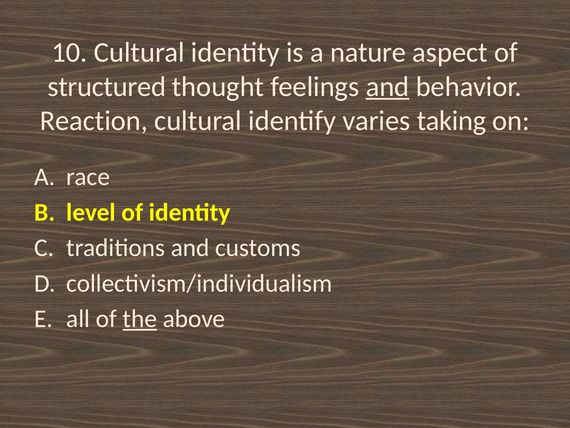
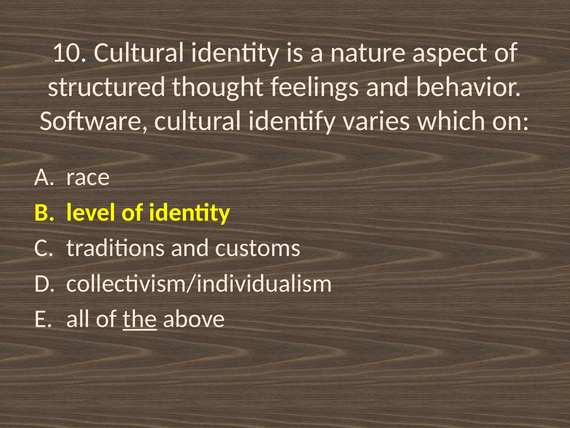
and underline: present -> none (387, 87)
Reaction: Reaction -> Software (94, 121)
taking: taking -> which (451, 121)
